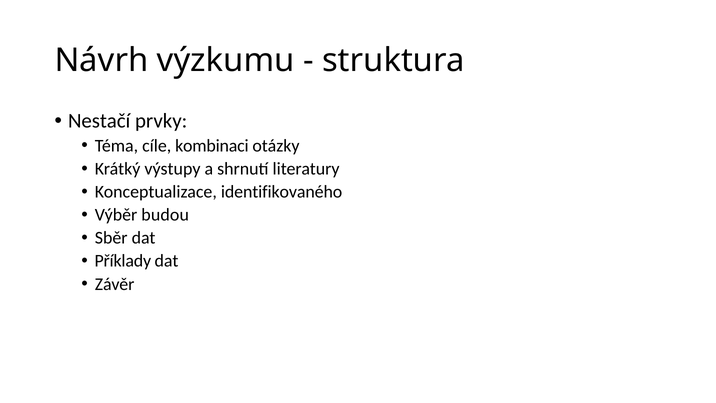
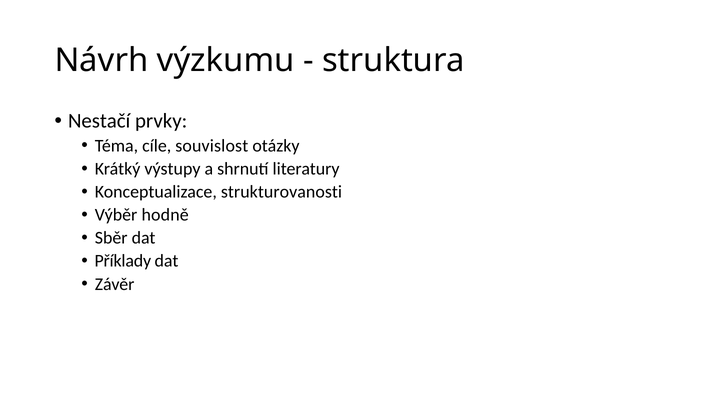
kombinaci: kombinaci -> souvislost (212, 146)
identifikovaného: identifikovaného -> strukturovanosti (282, 192)
budou: budou -> hodně (165, 215)
